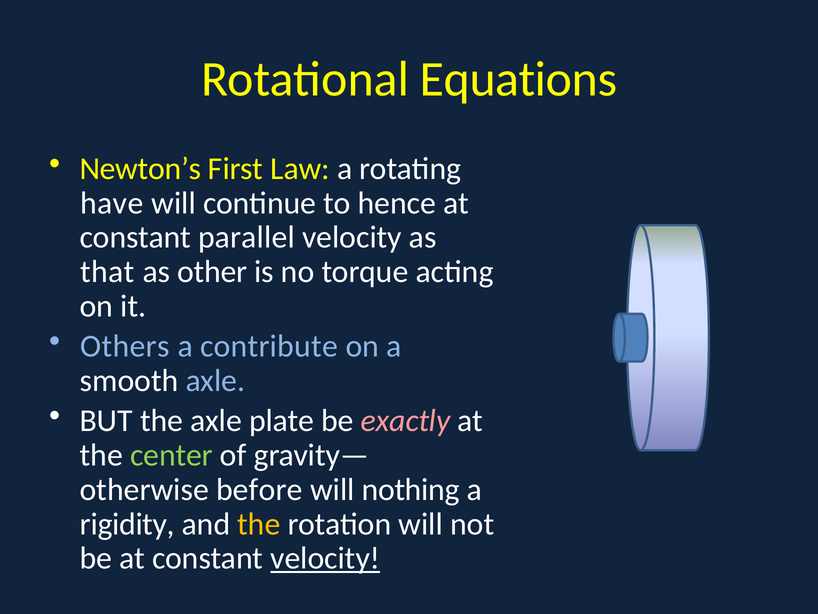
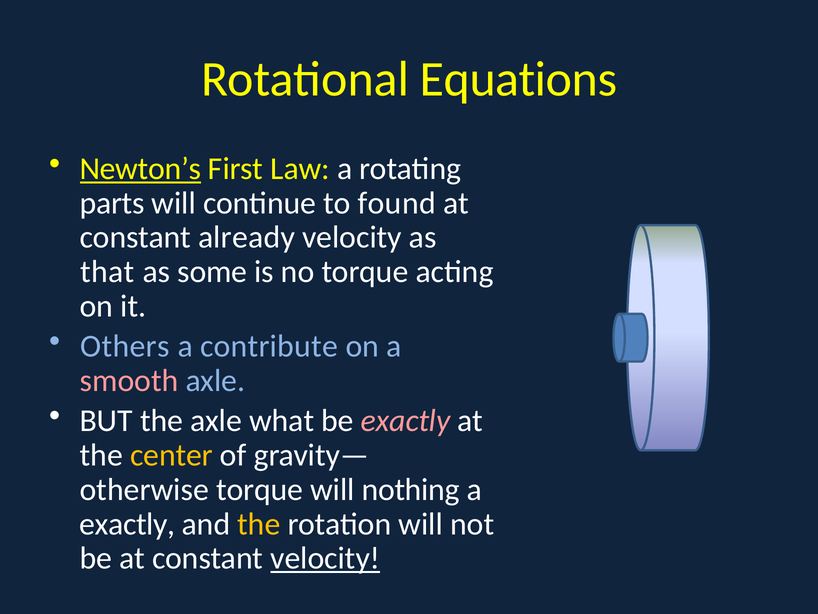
Newton’s underline: none -> present (140, 169)
have: have -> parts (112, 203)
hence: hence -> found (397, 203)
parallel: parallel -> already (246, 237)
other: other -> some (212, 272)
smooth colour: white -> pink (129, 380)
plate: plate -> what (282, 421)
center colour: light green -> yellow (171, 455)
before: before -> torque (260, 489)
rigidity: rigidity -> exactly (127, 524)
